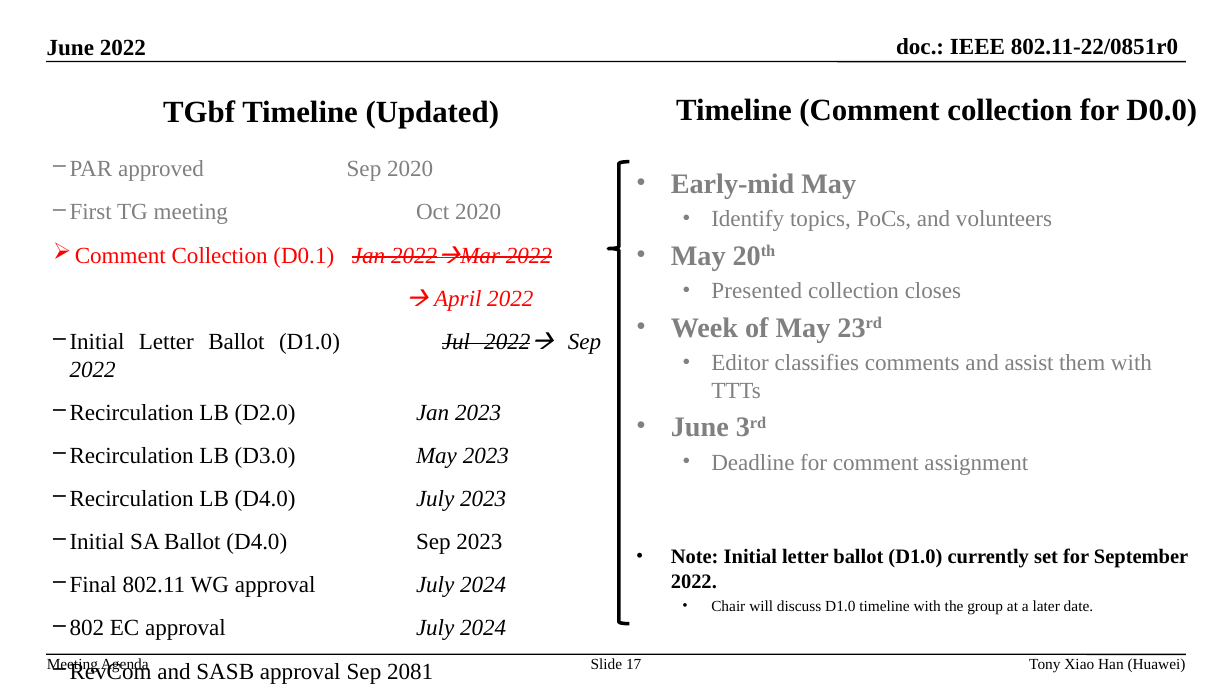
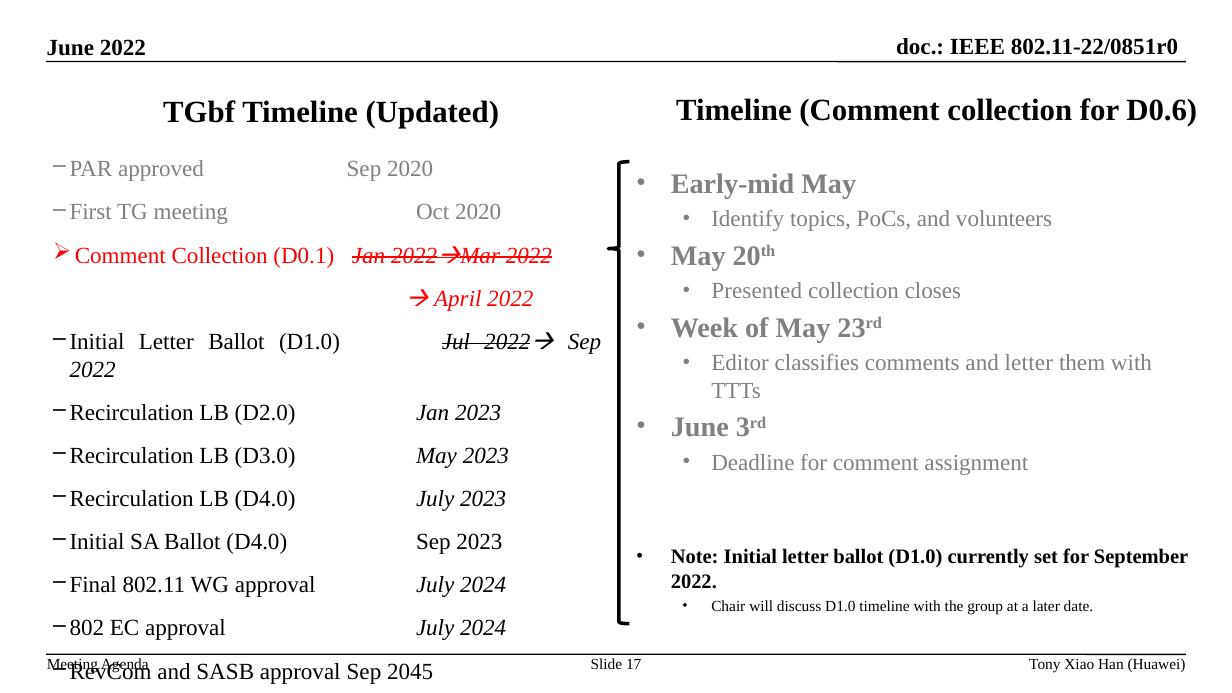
D0.0: D0.0 -> D0.6 (1162, 110)
and assist: assist -> letter (1029, 363)
2081: 2081 -> 2045 (410, 671)
